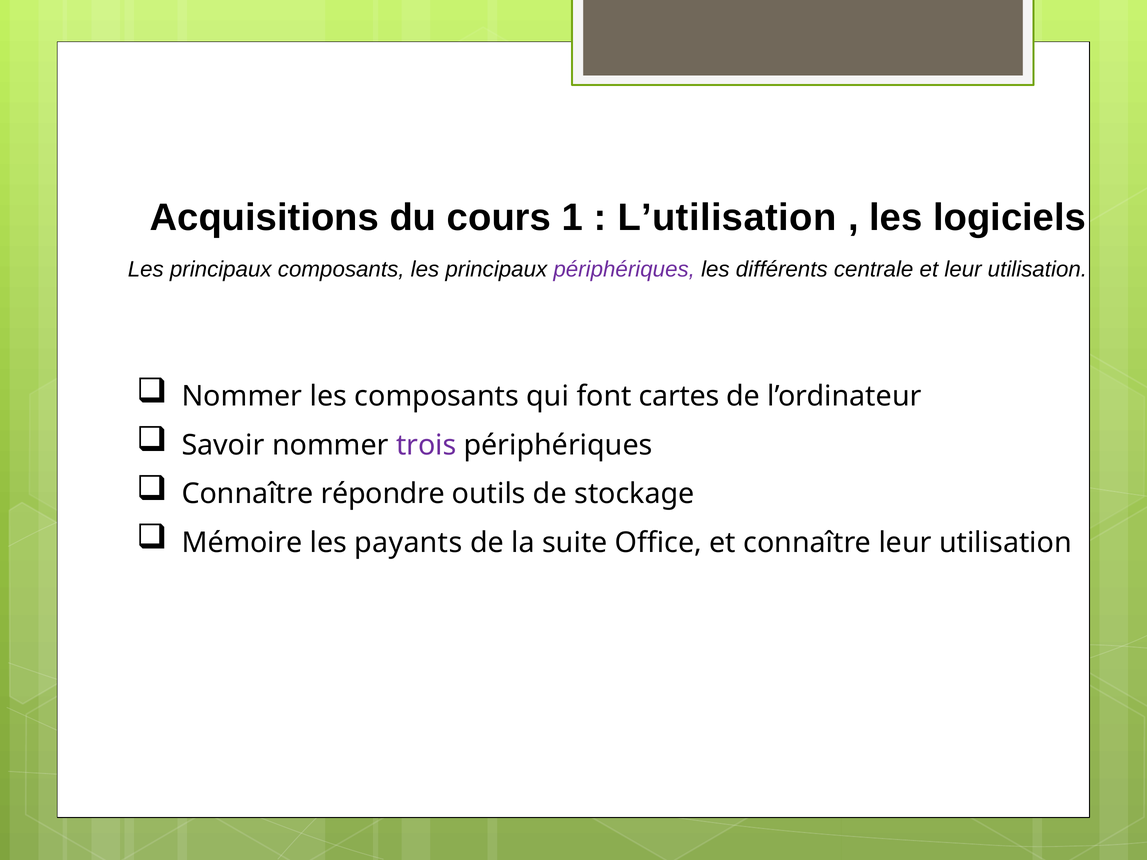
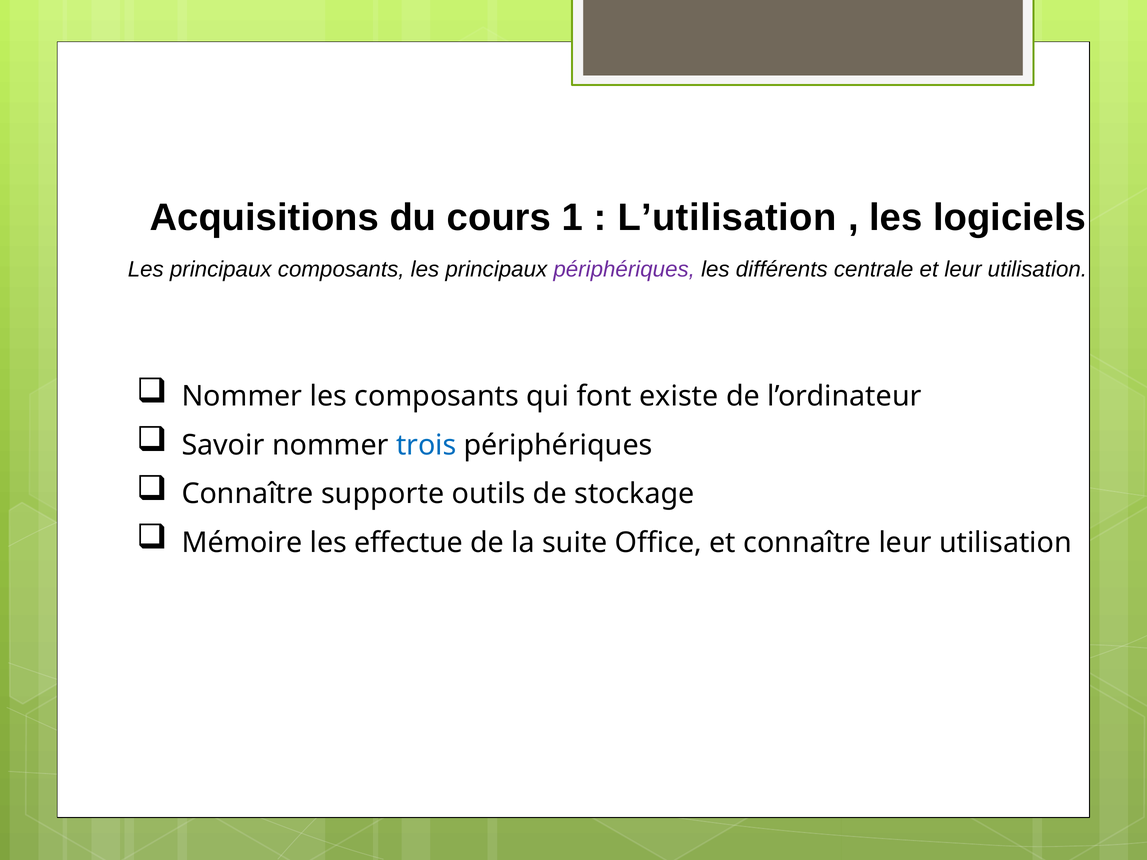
cartes: cartes -> existe (679, 396)
trois colour: purple -> blue (426, 445)
répondre: répondre -> supporte (383, 494)
payants: payants -> effectue (409, 543)
